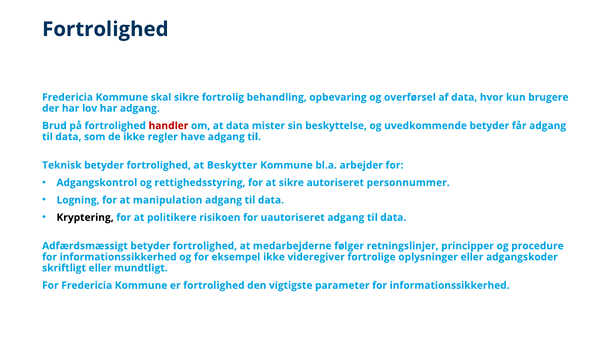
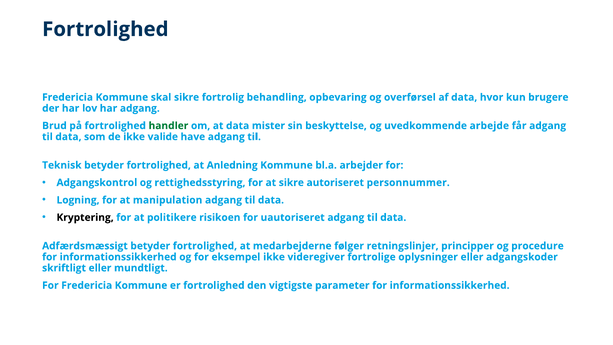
handler colour: red -> green (168, 126)
uvedkommende betyder: betyder -> arbejde (489, 126)
regler: regler -> valide (163, 137)
Beskytter: Beskytter -> Anledning (232, 165)
